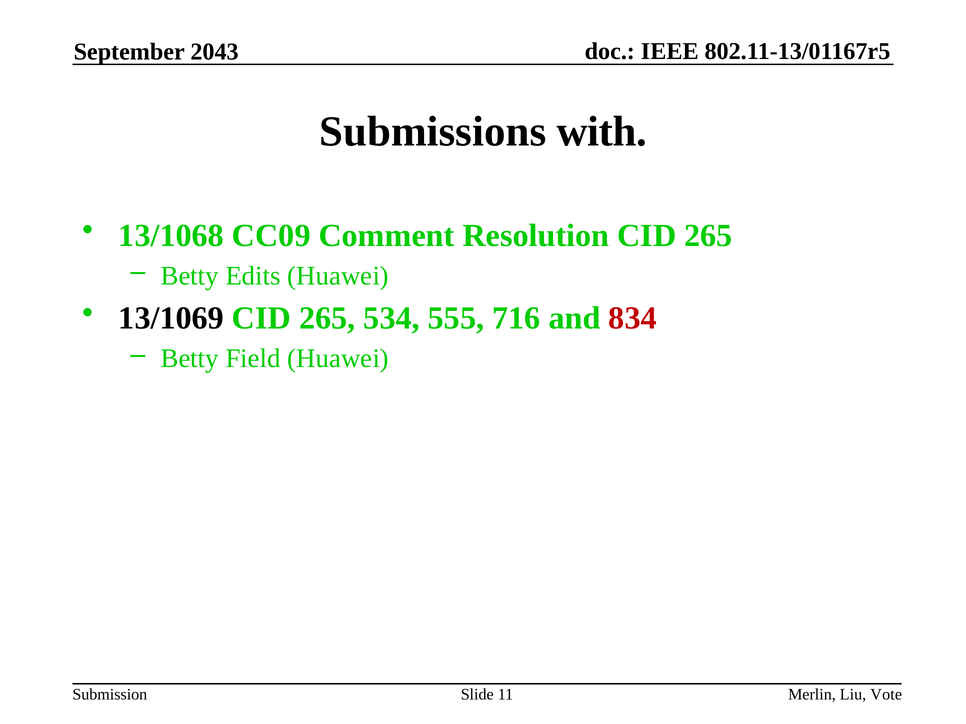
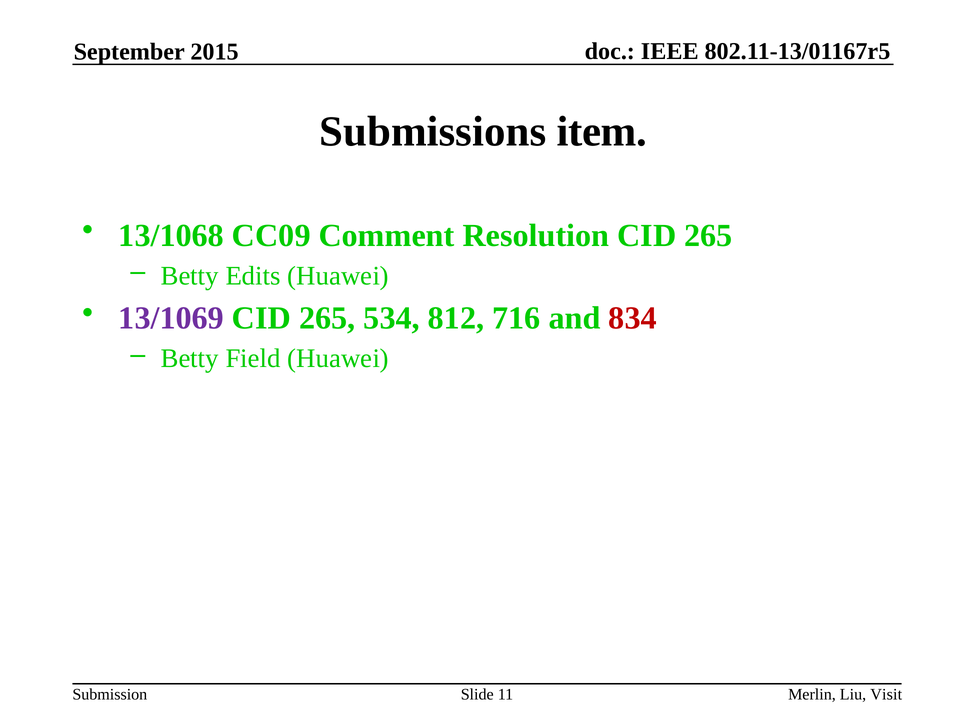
2043: 2043 -> 2015 (215, 52)
with: with -> item (602, 132)
13/1069 colour: black -> purple (171, 318)
555: 555 -> 812 (456, 318)
Vote: Vote -> Visit (886, 695)
